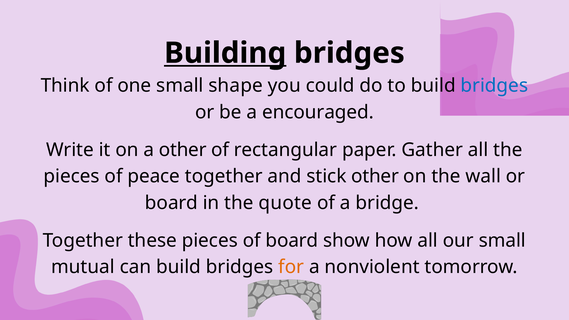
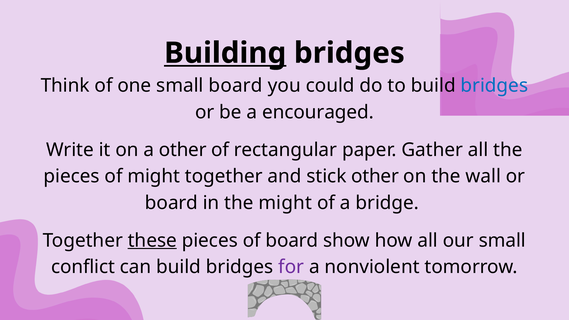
small shape: shape -> board (236, 86)
of peace: peace -> might (154, 176)
the quote: quote -> might (285, 203)
these underline: none -> present (152, 240)
mutual: mutual -> conflict (83, 267)
for colour: orange -> purple (291, 267)
